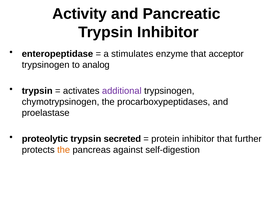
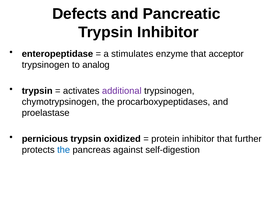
Activity: Activity -> Defects (80, 14)
proteolytic: proteolytic -> pernicious (45, 139)
secreted: secreted -> oxidized (122, 139)
the colour: orange -> blue (64, 150)
